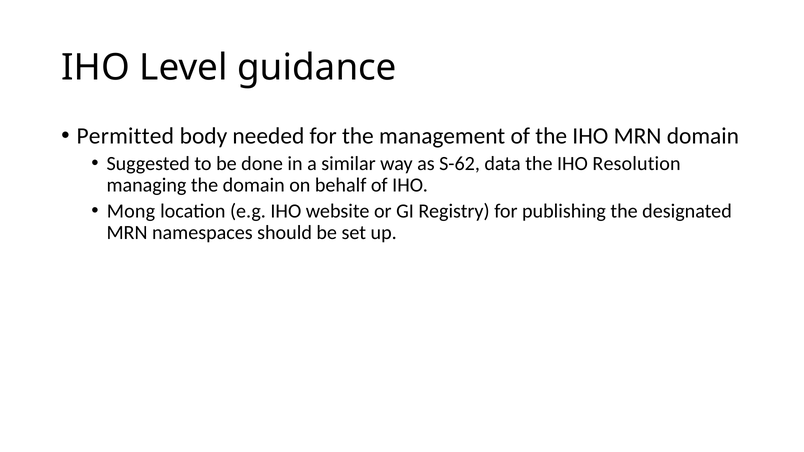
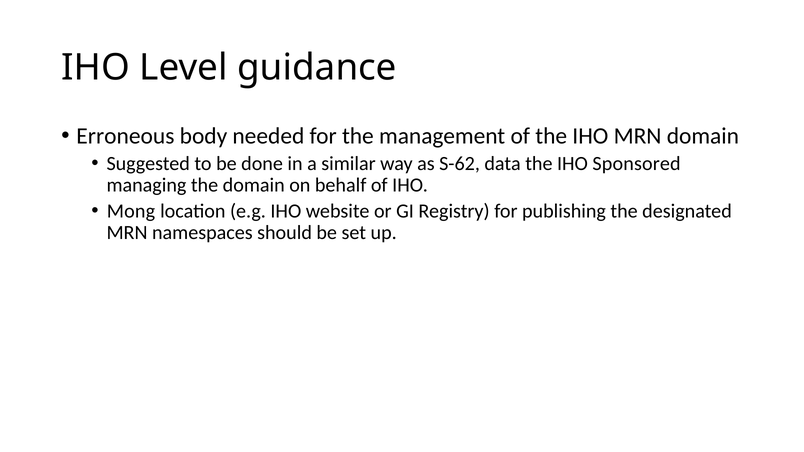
Permitted: Permitted -> Erroneous (125, 136)
Resolution: Resolution -> Sponsored (637, 164)
